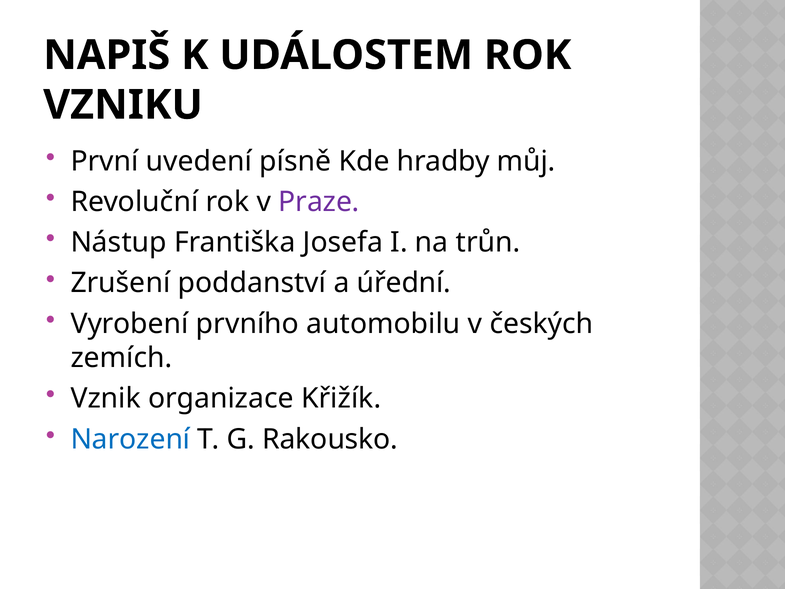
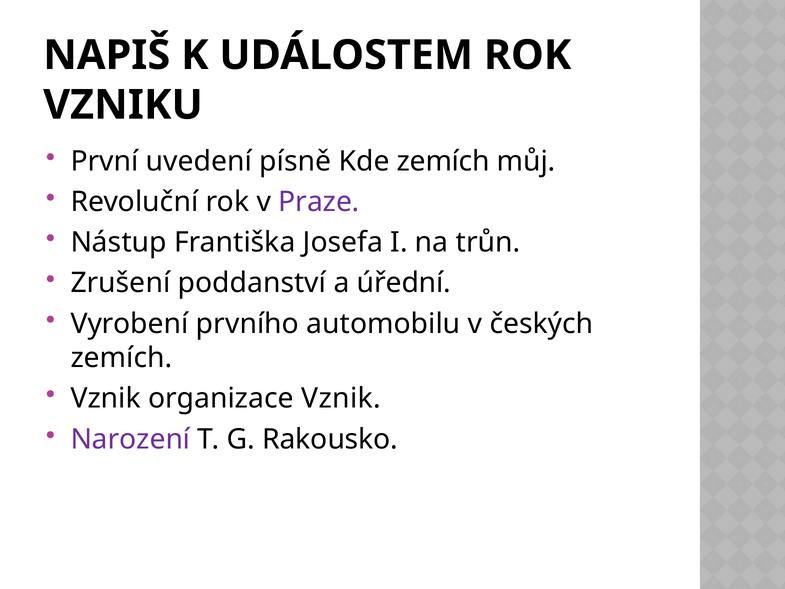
Kde hradby: hradby -> zemích (443, 161)
organizace Křižík: Křižík -> Vznik (341, 398)
Narození colour: blue -> purple (130, 439)
